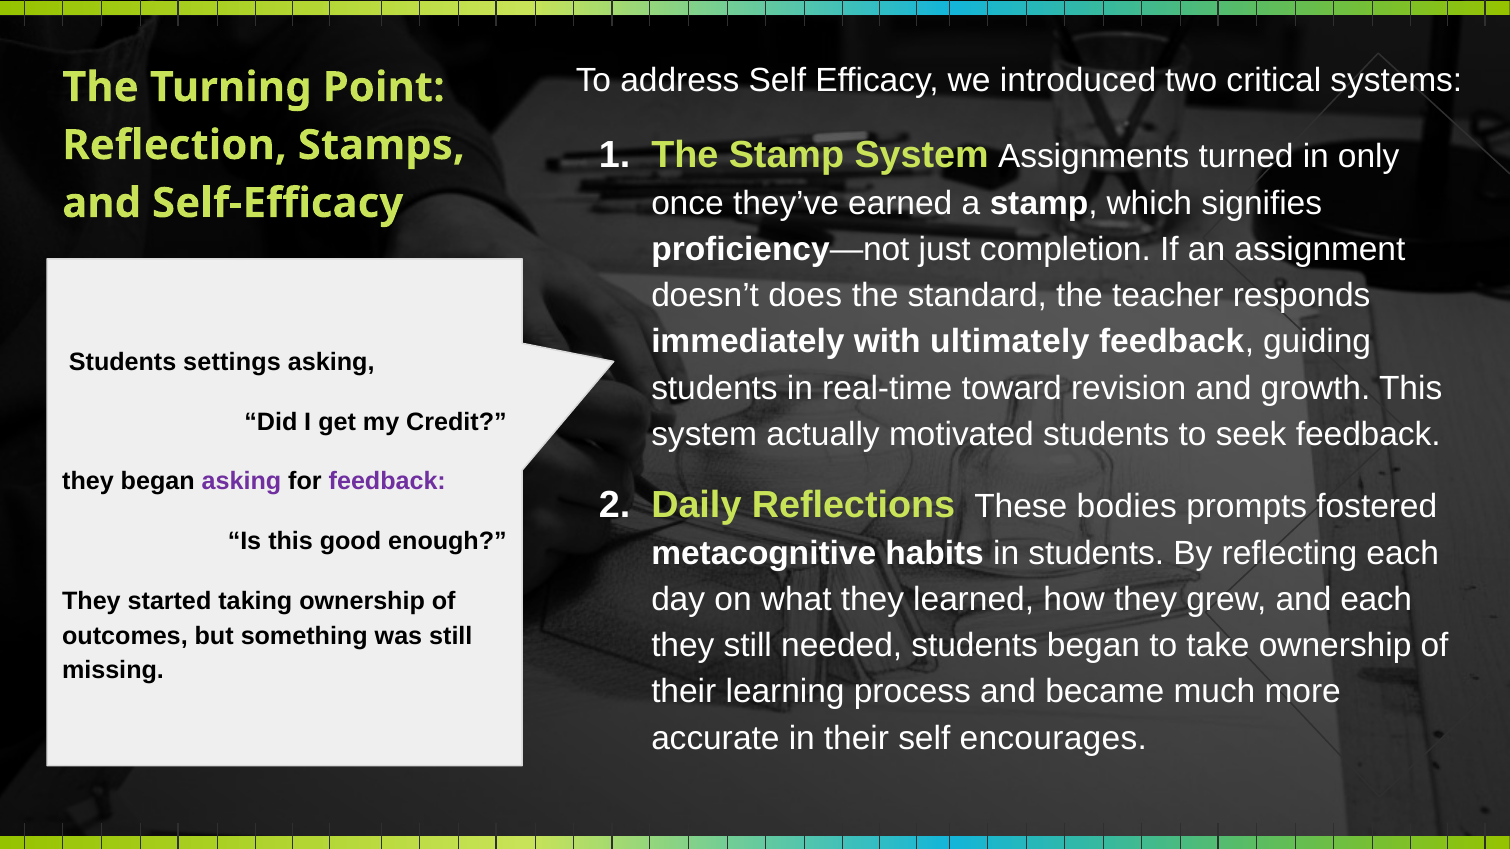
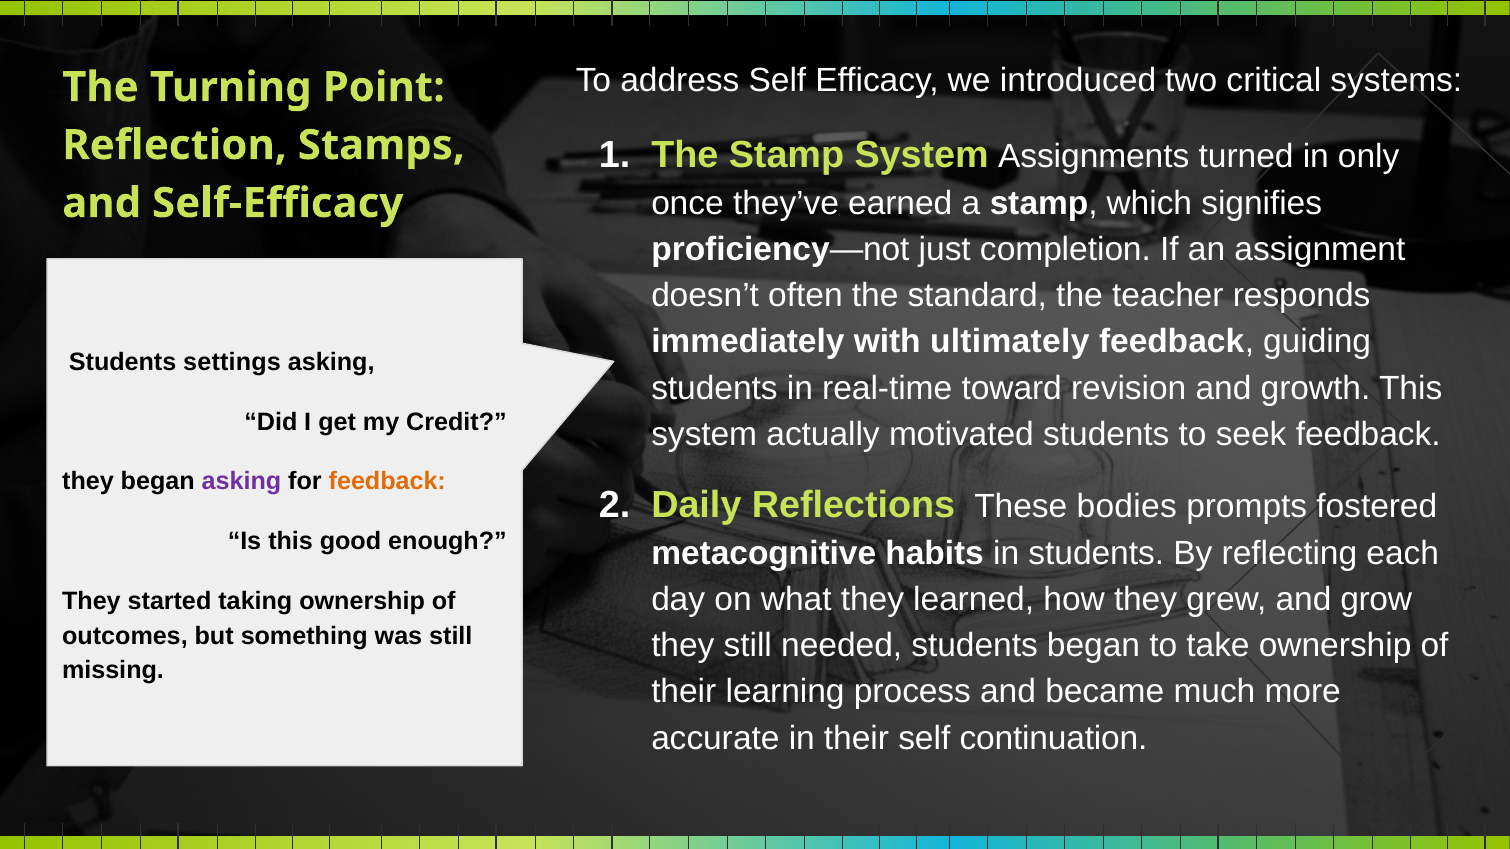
does: does -> often (805, 296)
feedback colour: purple -> orange (387, 482)
and each: each -> grow (1376, 600)
encourages: encourages -> continuation (1053, 738)
